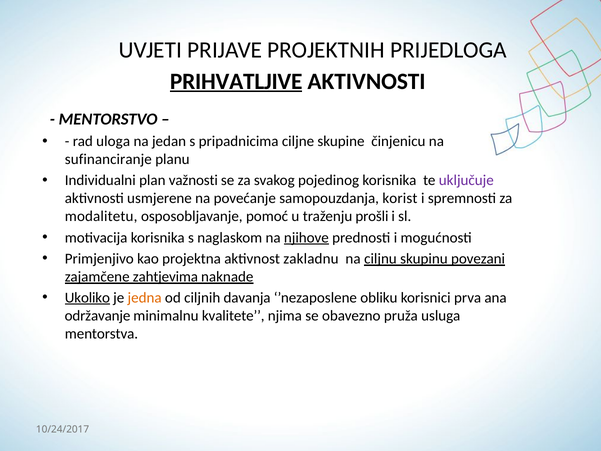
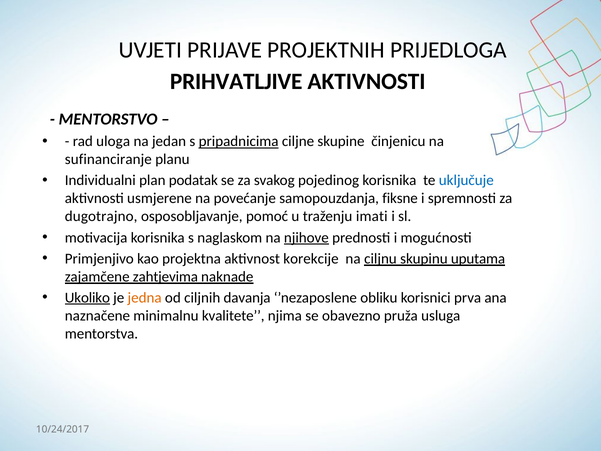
PRIHVATLJIVE underline: present -> none (236, 81)
pripadnicima underline: none -> present (239, 141)
važnosti: važnosti -> podatak (193, 180)
uključuje colour: purple -> blue (466, 180)
korist: korist -> fiksne (400, 198)
modalitetu: modalitetu -> dugotrajno (101, 216)
prošli: prošli -> imati (372, 216)
zakladnu: zakladnu -> korekcije (311, 258)
povezani: povezani -> uputama (478, 258)
održavanje: održavanje -> naznačene (97, 316)
